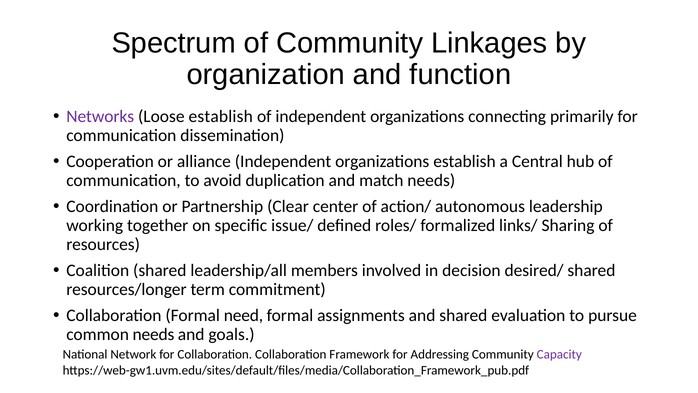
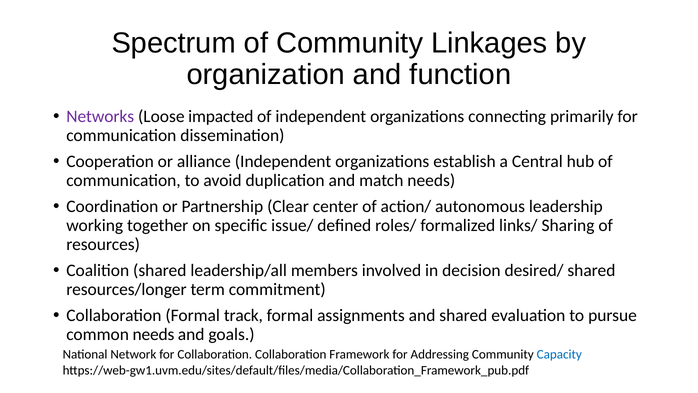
Loose establish: establish -> impacted (221, 116)
need: need -> track (243, 315)
Capacity colour: purple -> blue (559, 354)
